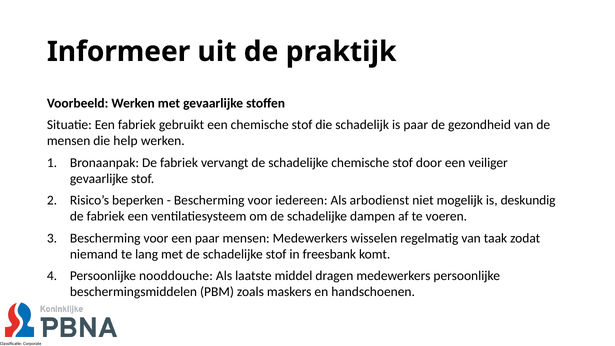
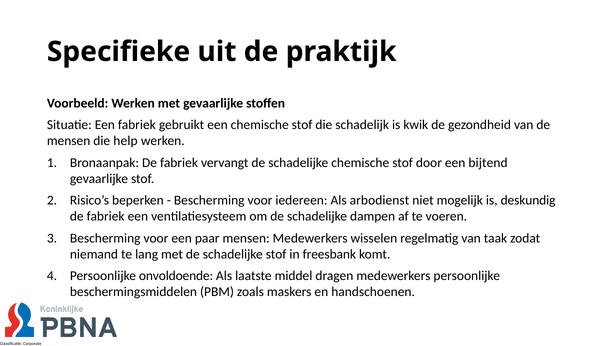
Informeer: Informeer -> Specifieke (119, 52)
is paar: paar -> kwik (416, 125)
veiliger: veiliger -> bijtend (488, 163)
nooddouche: nooddouche -> onvoldoende (176, 276)
